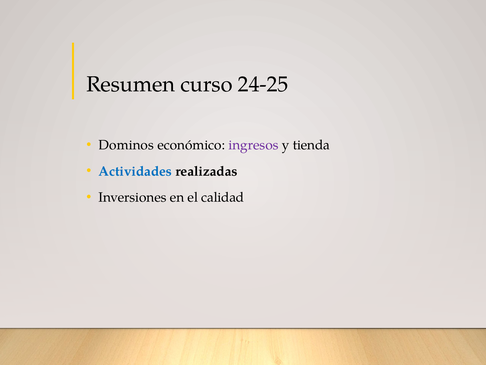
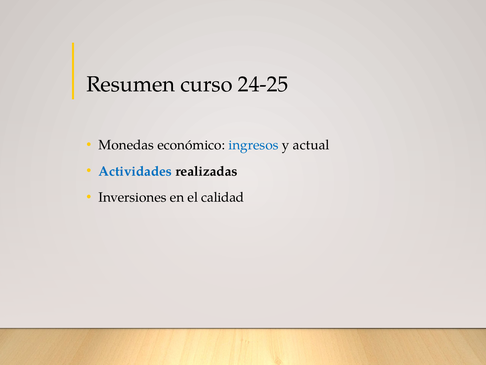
Dominos: Dominos -> Monedas (126, 145)
ingresos colour: purple -> blue (253, 145)
tienda: tienda -> actual (311, 145)
